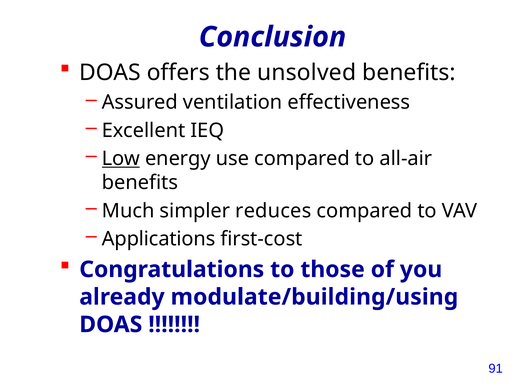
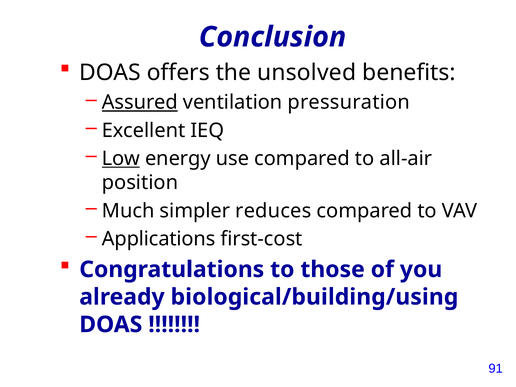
Assured underline: none -> present (140, 102)
effectiveness: effectiveness -> pressuration (349, 102)
benefits: benefits -> position (140, 183)
modulate/building/using: modulate/building/using -> biological/building/using (314, 297)
